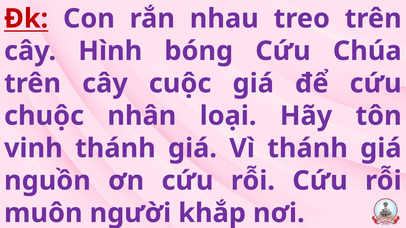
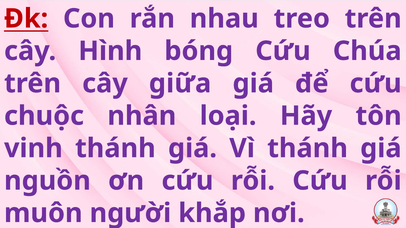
cuộc: cuộc -> giữa (180, 84)
